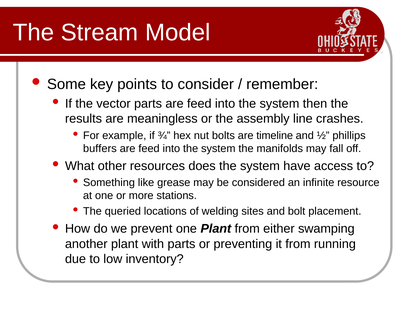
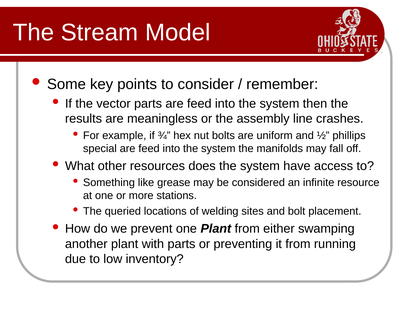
timeline: timeline -> uniform (275, 135)
buffers: buffers -> special (100, 148)
